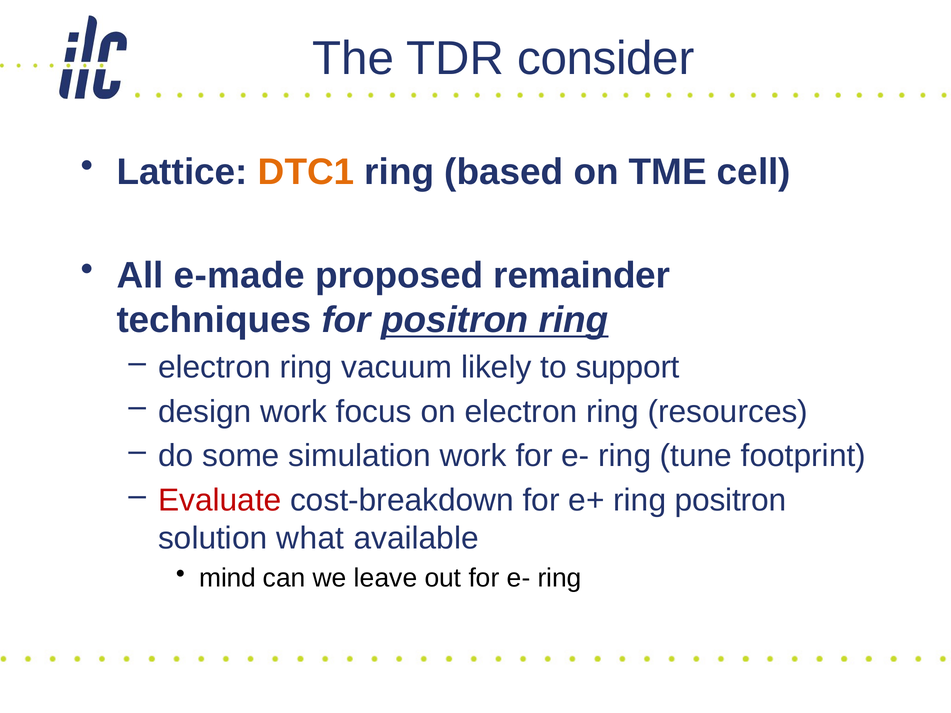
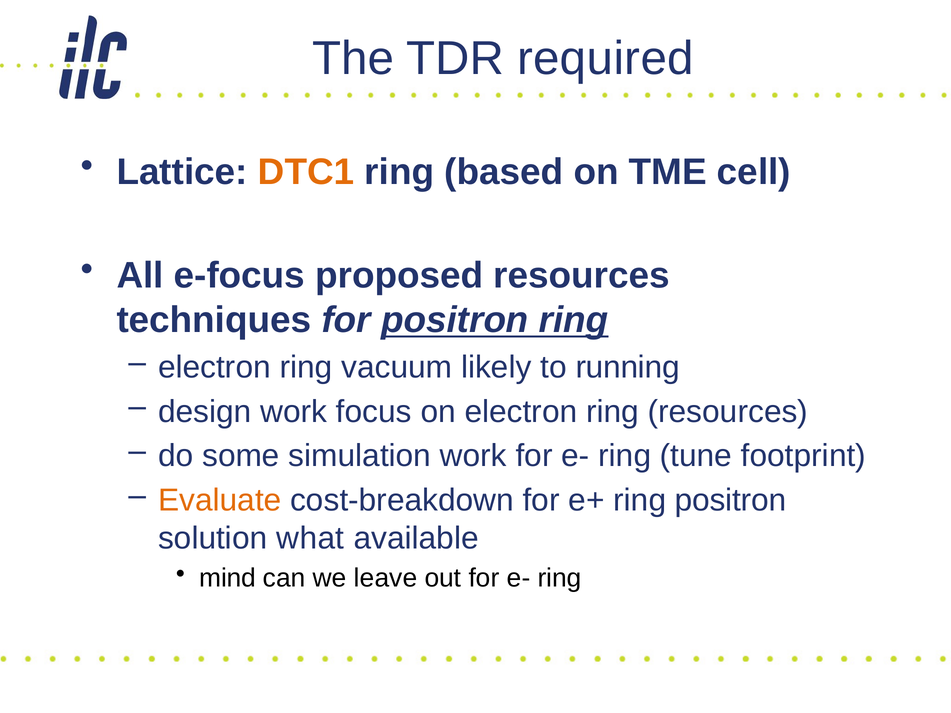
consider: consider -> required (605, 59)
e-made: e-made -> e-focus (239, 276)
proposed remainder: remainder -> resources (582, 276)
support: support -> running (628, 367)
Evaluate colour: red -> orange (220, 501)
